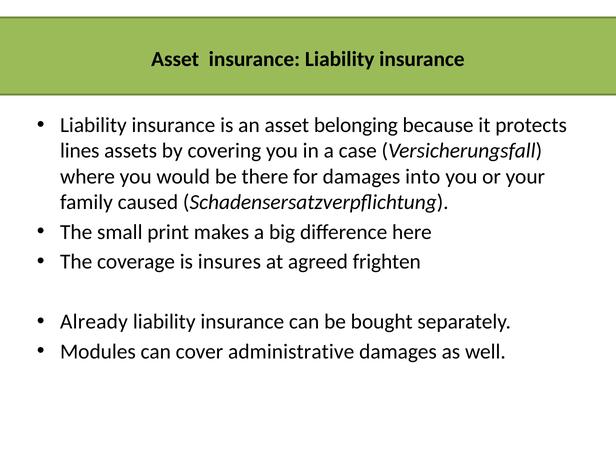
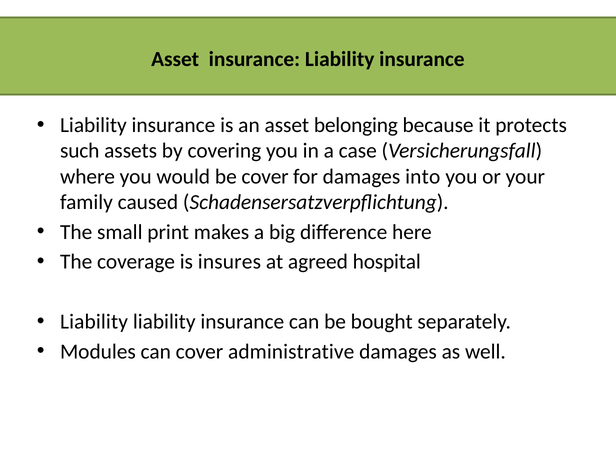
lines: lines -> such (80, 151)
be there: there -> cover (265, 176)
frighten: frighten -> hospital (387, 262)
Already: Already -> Liability (94, 322)
